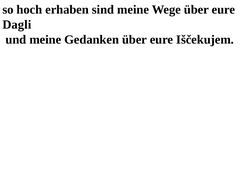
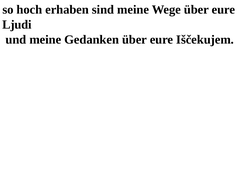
Dagli: Dagli -> Ljudi (17, 24)
